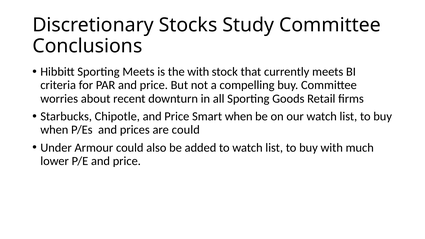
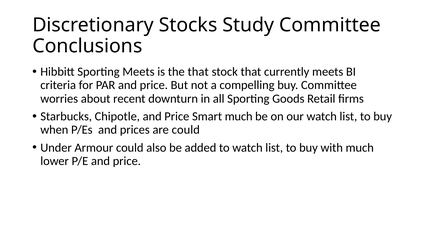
the with: with -> that (198, 72)
Smart when: when -> much (239, 116)
